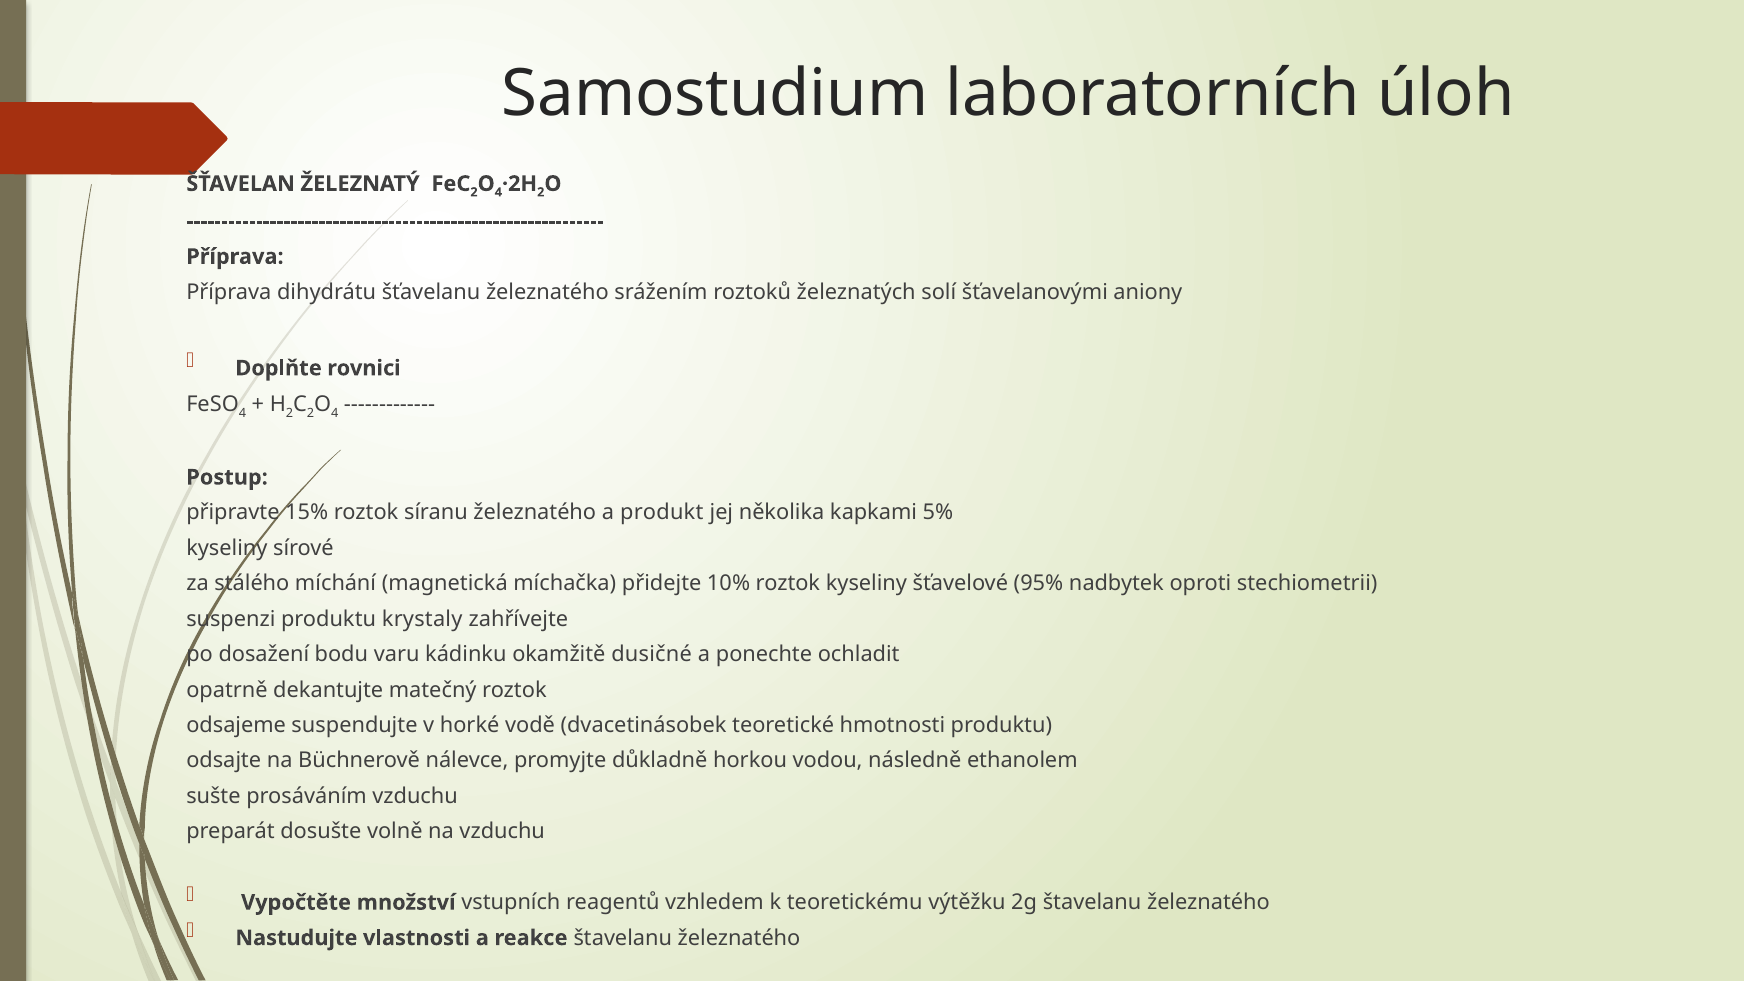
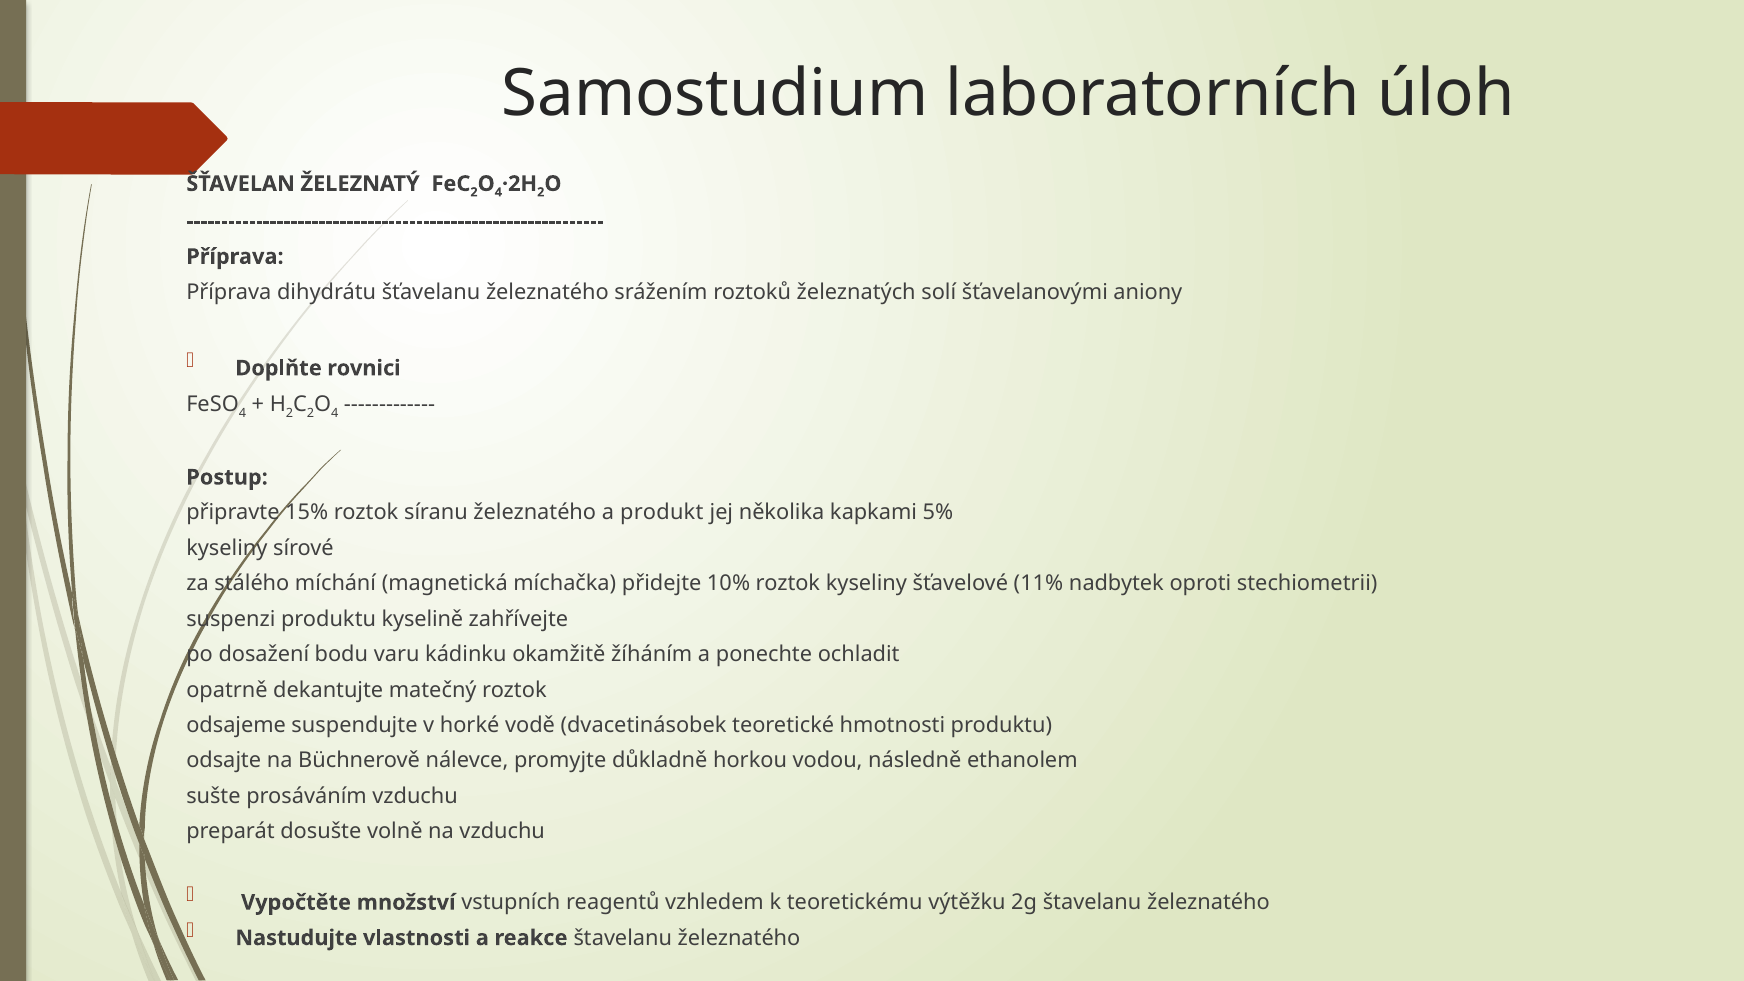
95%: 95% -> 11% (1039, 584)
krystaly: krystaly -> kyselině (422, 619)
dusičné: dusičné -> žíháním (652, 654)
